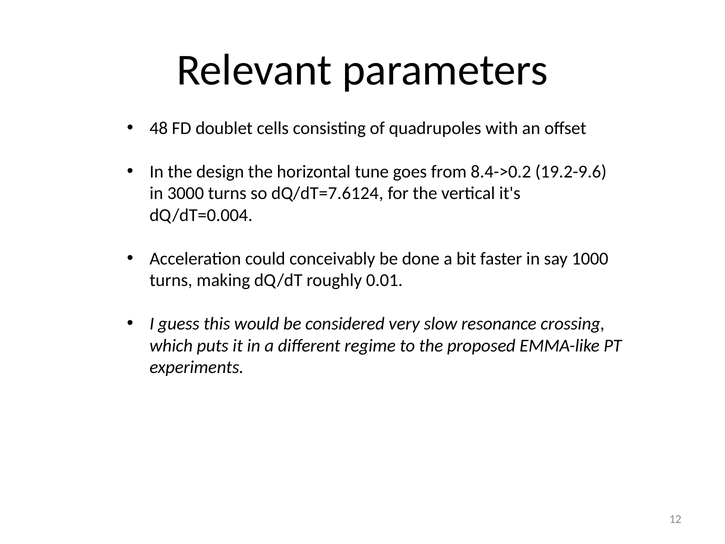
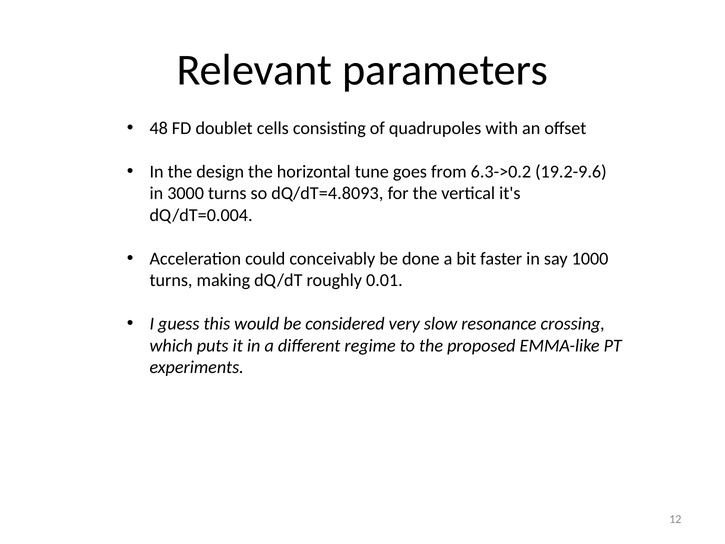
8.4->0.2: 8.4->0.2 -> 6.3->0.2 (501, 172)
dQ/dT=7.6124: dQ/dT=7.6124 -> dQ/dT=4.8093 (327, 193)
